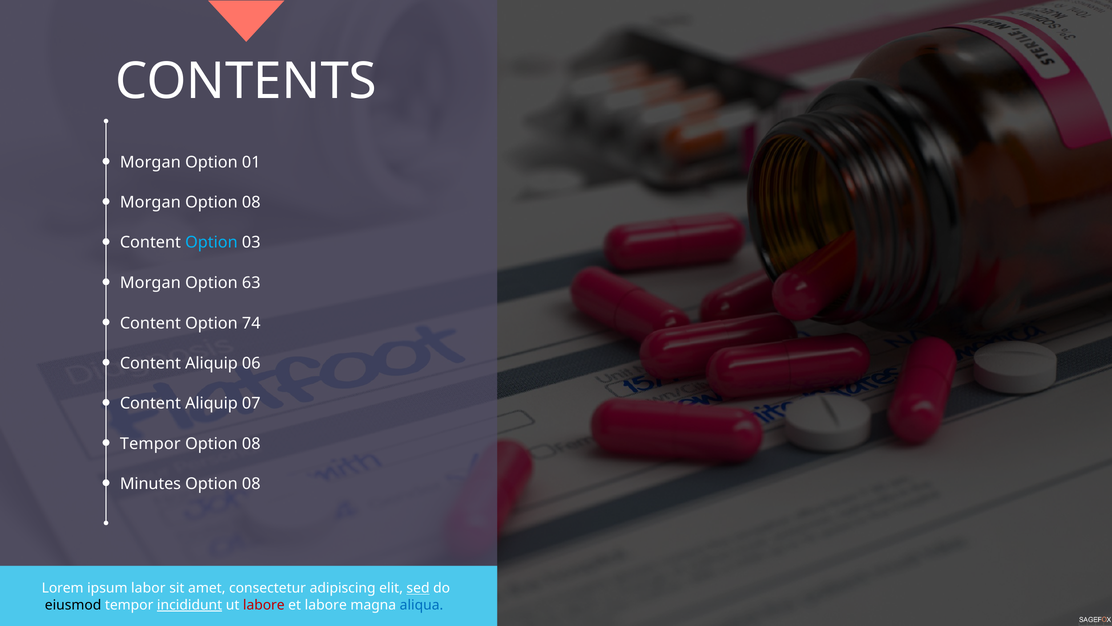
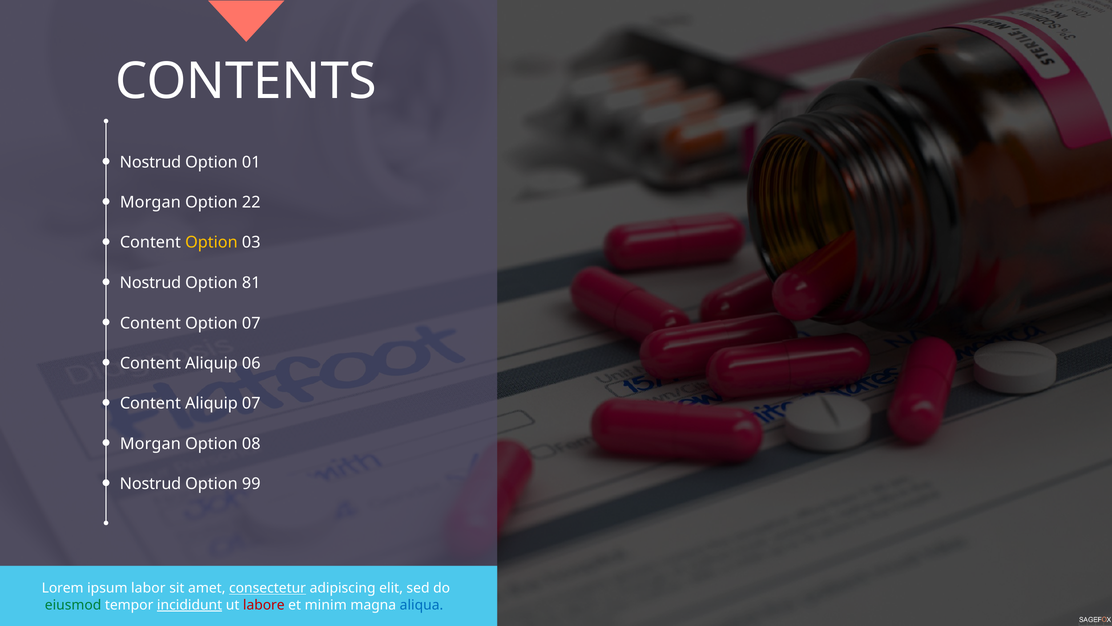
Morgan: Morgan -> Nostrud (150, 162)
08: 08 -> 22 (251, 202)
Option colour: light blue -> yellow (211, 242)
Morgan: Morgan -> Nostrud (150, 283)
63: 63 -> 81 (251, 283)
Option 74: 74 -> 07 (251, 323)
Tempor: Tempor -> Morgan (150, 443)
Minutes: Minutes -> Nostrud (150, 483)
08: 08 -> 99 (251, 483)
consectetur underline: none -> present (268, 588)
sed underline: present -> none (418, 588)
eiusmod colour: black -> green (73, 604)
et labore: labore -> minim (326, 604)
